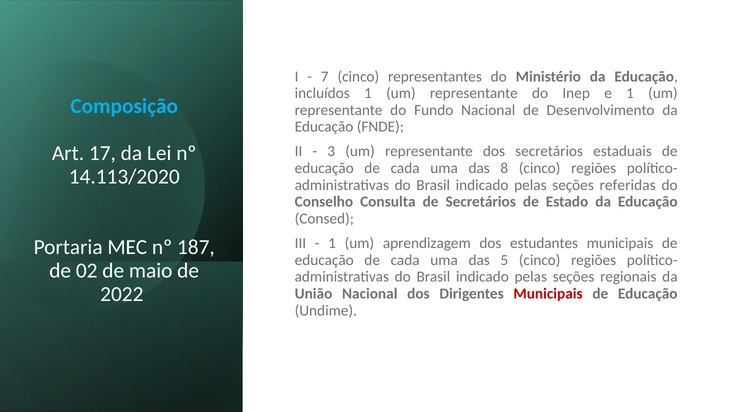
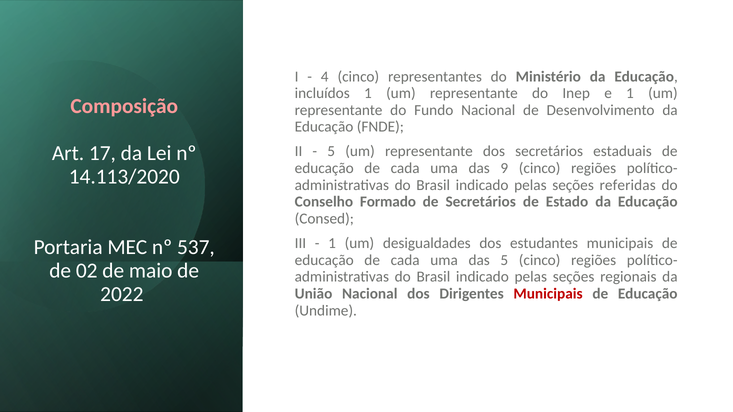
7: 7 -> 4 (325, 77)
Composição colour: light blue -> pink (124, 106)
3: 3 -> 5 (331, 152)
8: 8 -> 9 (504, 168)
Consulta: Consulta -> Formado (388, 202)
aprendizagem: aprendizagem -> desigualdades (427, 243)
187: 187 -> 537 (196, 247)
